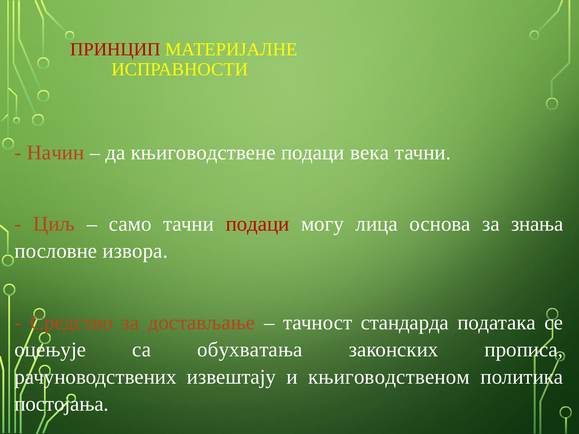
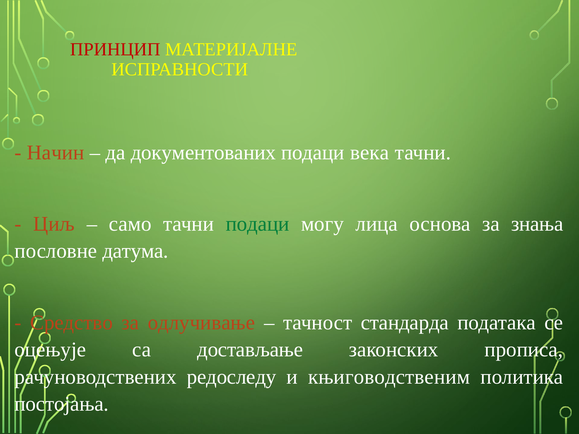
књиговодствене: књиговодствене -> документованих (203, 153)
подаци colour: red -> green (258, 224)
извора: извора -> датума (135, 251)
достављање: достављање -> одлучивање (201, 323)
обухватања: обухватања -> достављање (250, 350)
извештају: извештају -> редоследу (232, 377)
књиговодственом: књиговодственом -> књиговодственим (389, 377)
